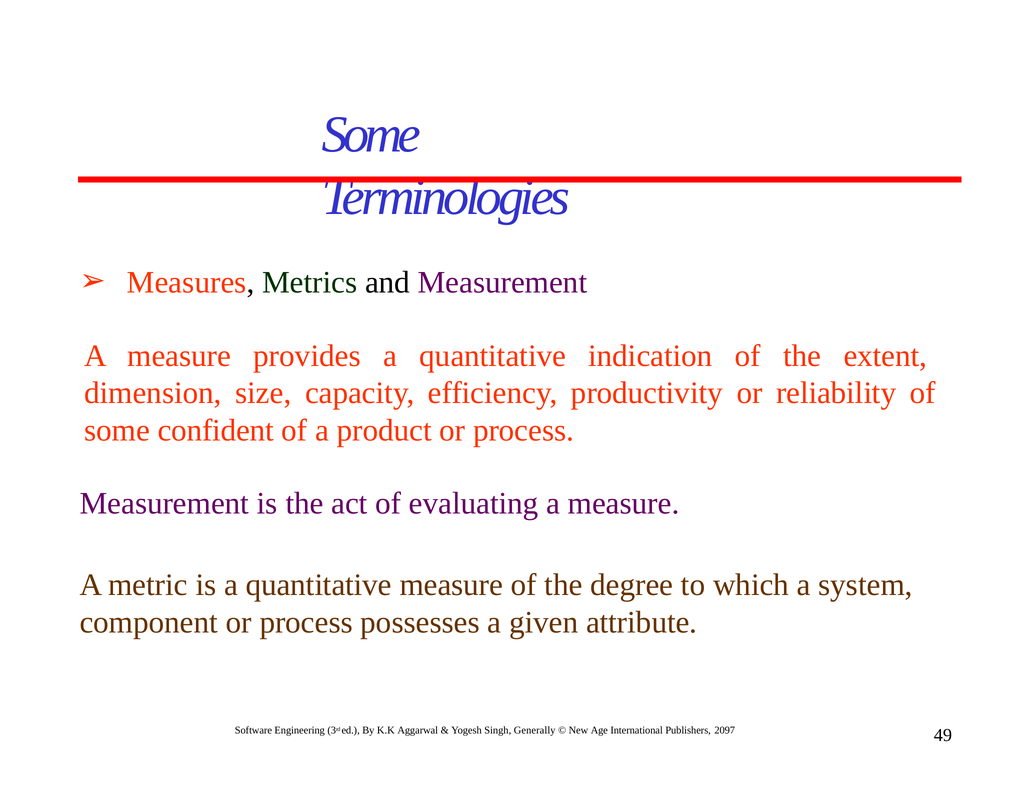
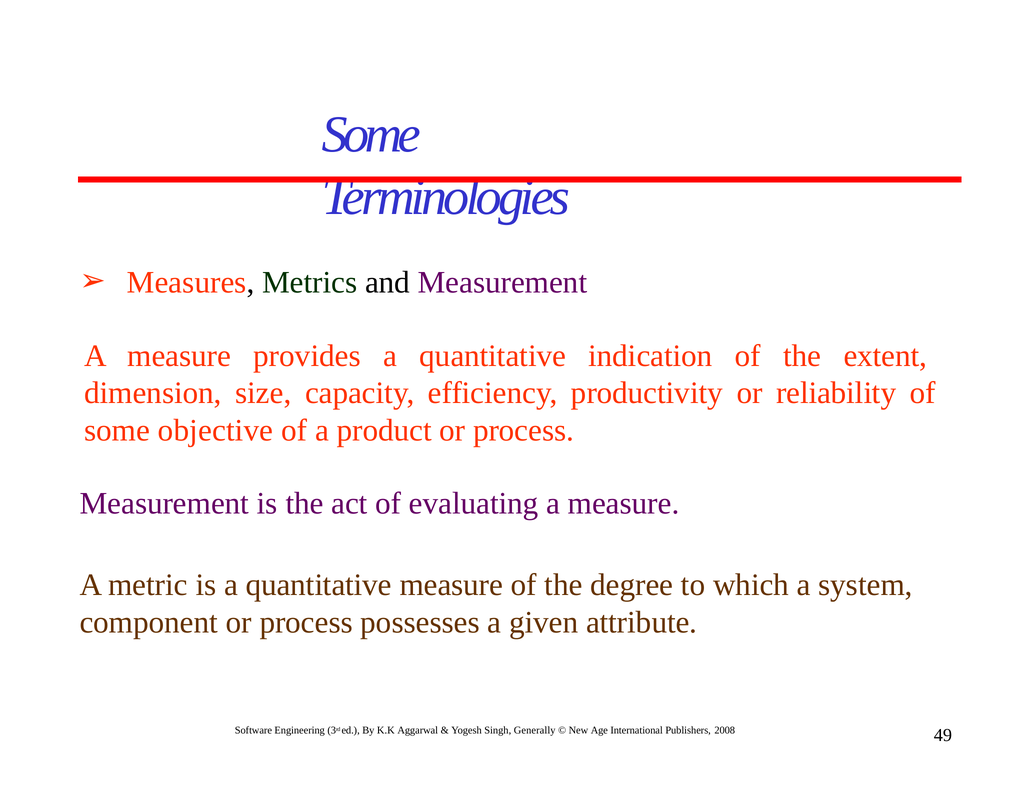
confident: confident -> objective (216, 431)
2097: 2097 -> 2008 (725, 731)
